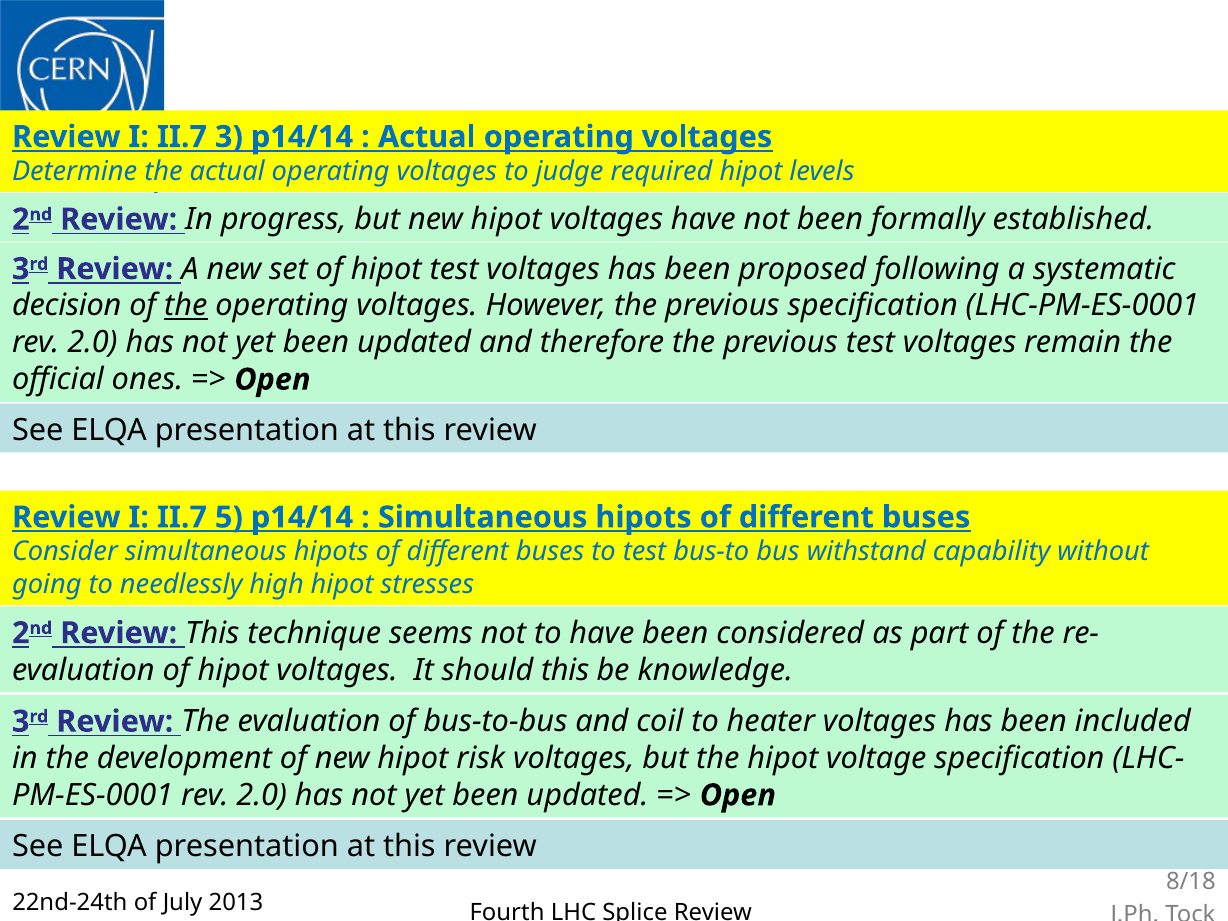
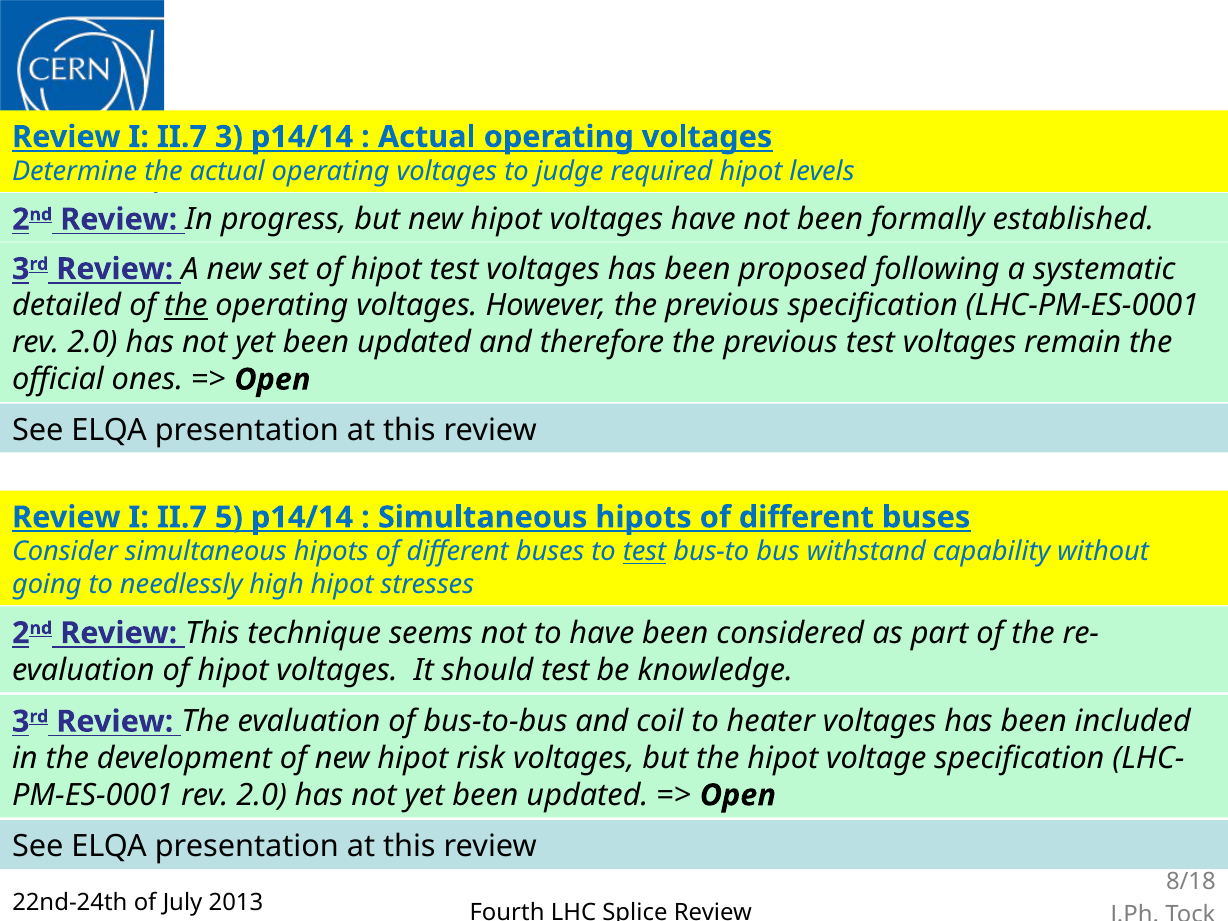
decision: decision -> detailed (67, 306)
test underline: none -> present (644, 552)
should this: this -> test (565, 670)
